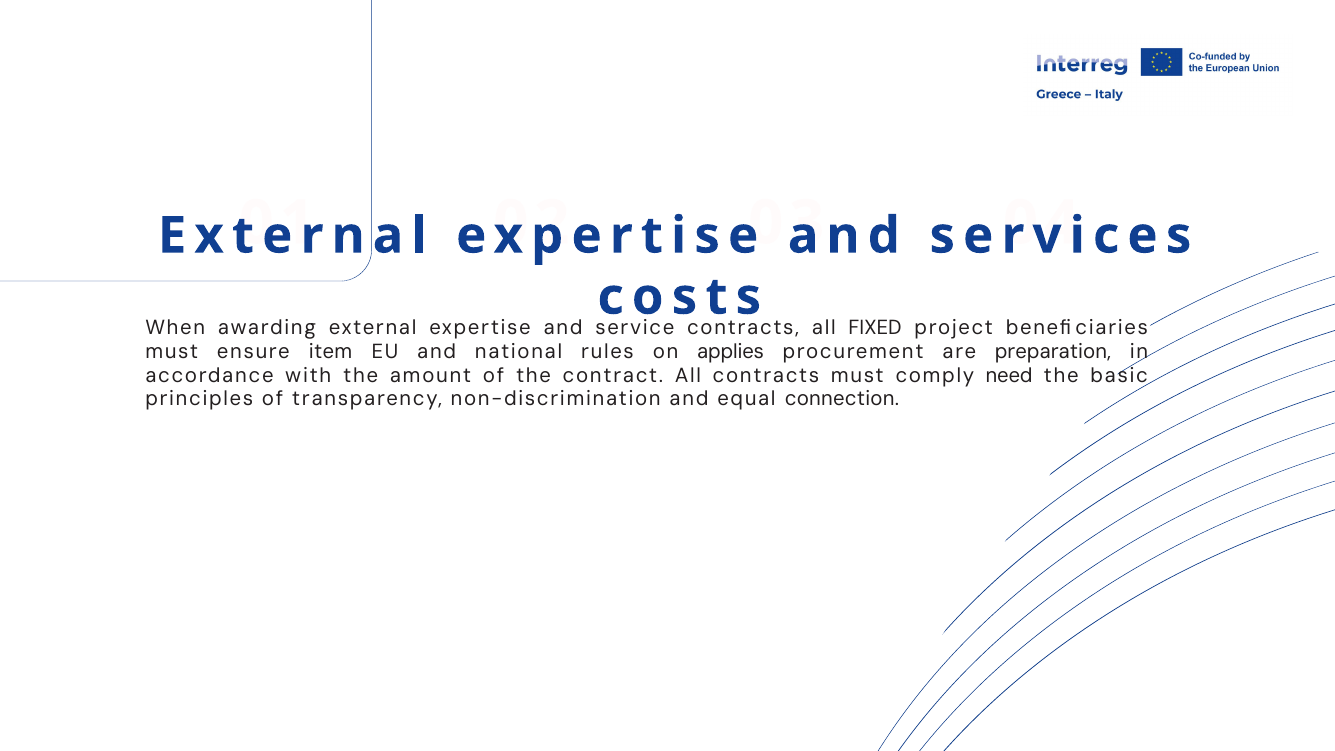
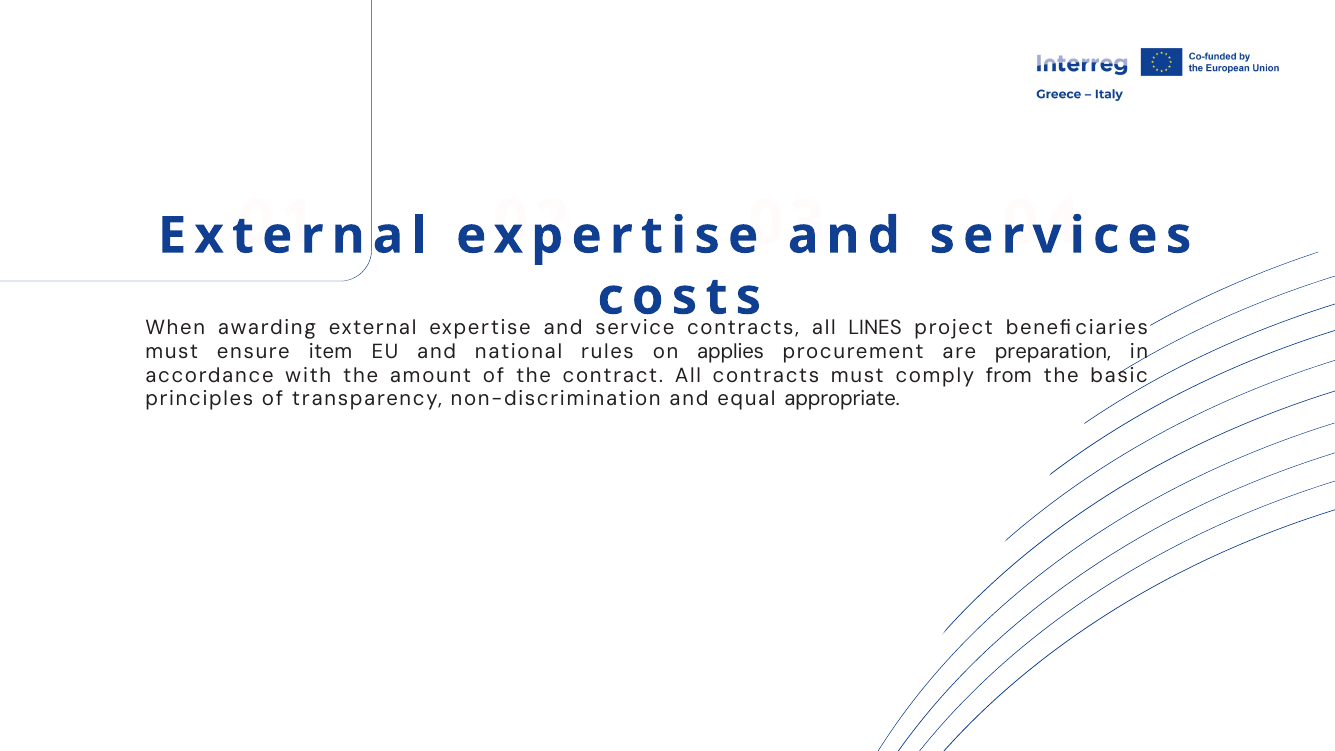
FIXED: FIXED -> LINES (875, 328)
need: need -> from (1009, 375)
connection: connection -> appropriate (842, 399)
